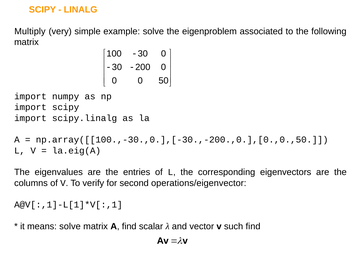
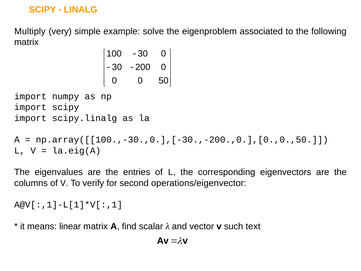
means solve: solve -> linear (70, 226)
such find: find -> text (253, 226)
